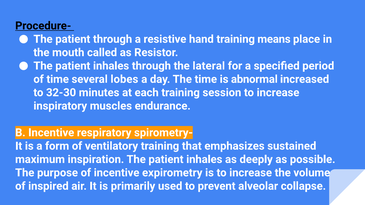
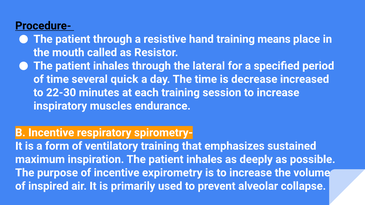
lobes: lobes -> quick (124, 79)
abnormal: abnormal -> decrease (254, 79)
32-30: 32-30 -> 22-30 (61, 93)
